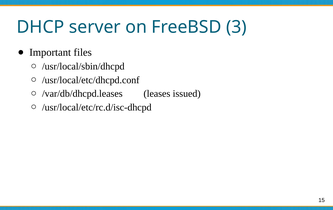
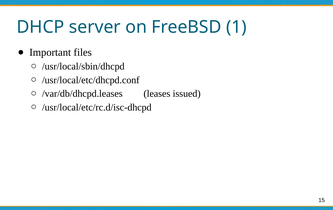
3: 3 -> 1 (236, 27)
